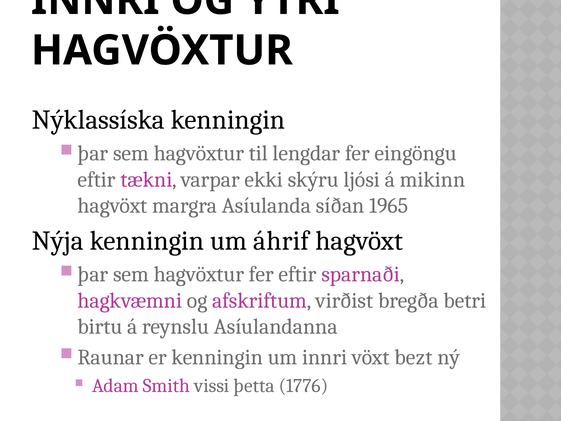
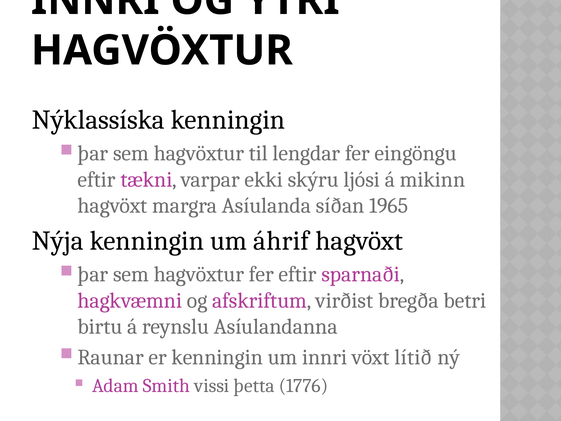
bezt: bezt -> lítið (413, 357)
